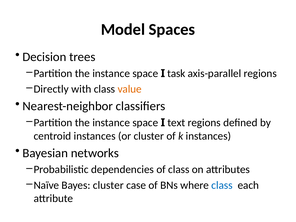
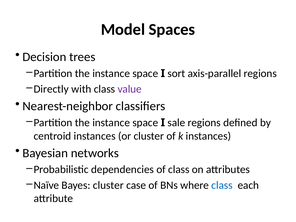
task: task -> sort (176, 73)
value colour: orange -> purple (130, 89)
text: text -> sale (176, 123)
